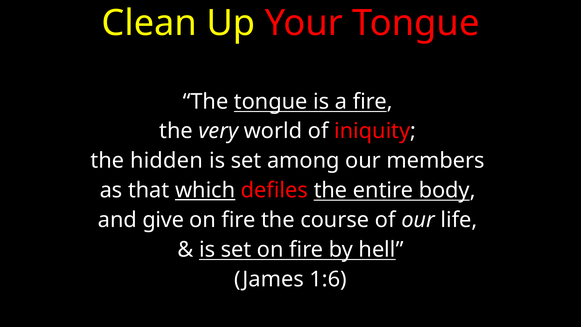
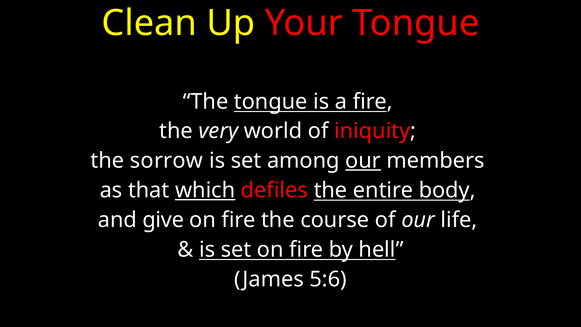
hidden: hidden -> sorrow (166, 161)
our underline: none -> present (363, 161)
1:6: 1:6 -> 5:6 (328, 279)
